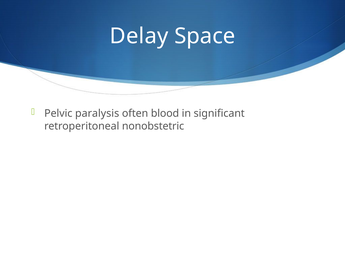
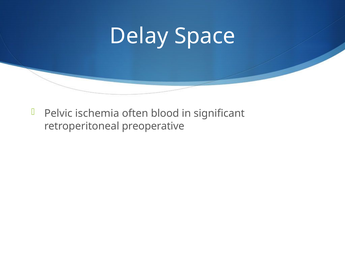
paralysis: paralysis -> ischemia (97, 113)
nonobstetric: nonobstetric -> preoperative (153, 126)
